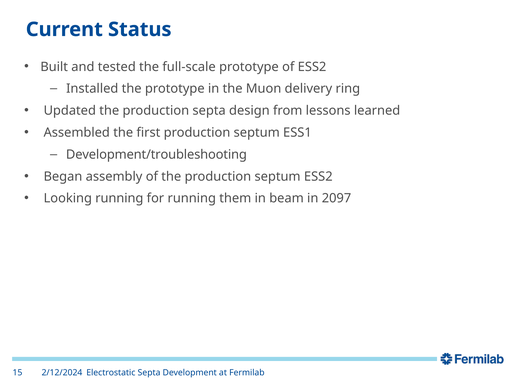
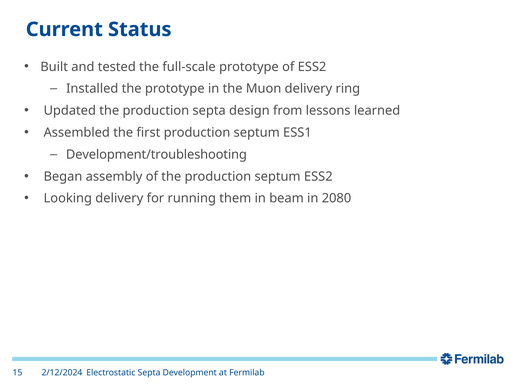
Looking running: running -> delivery (119, 198)
2097: 2097 -> 2080 (336, 198)
